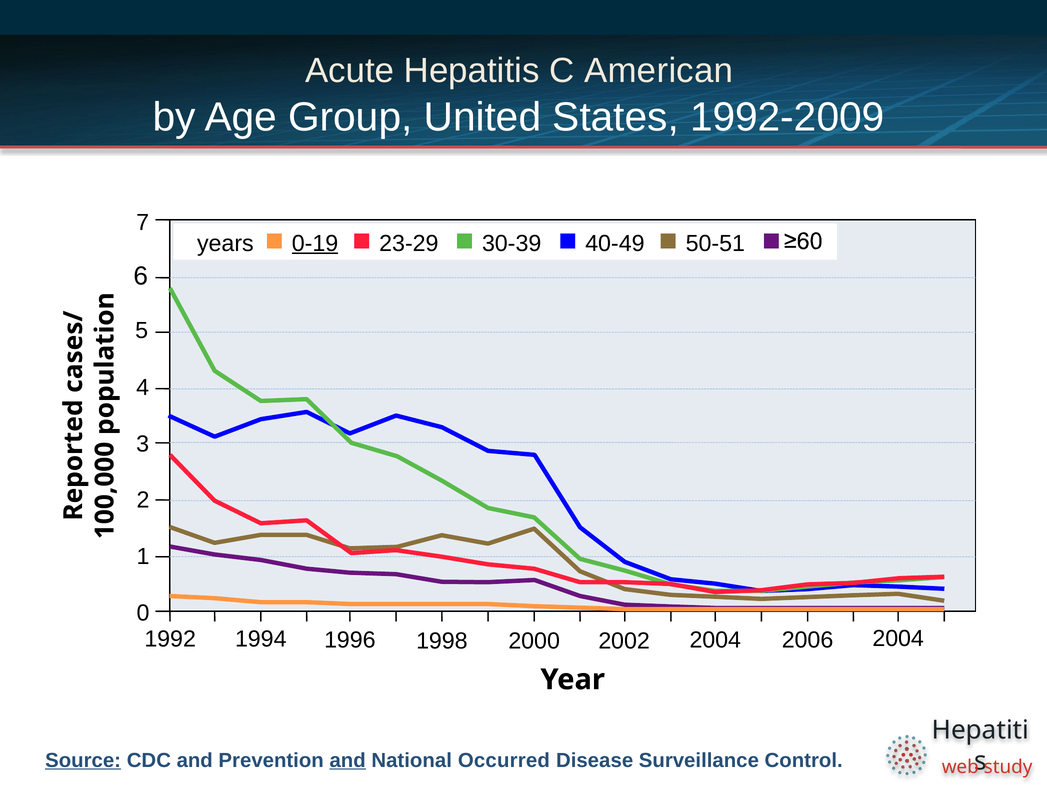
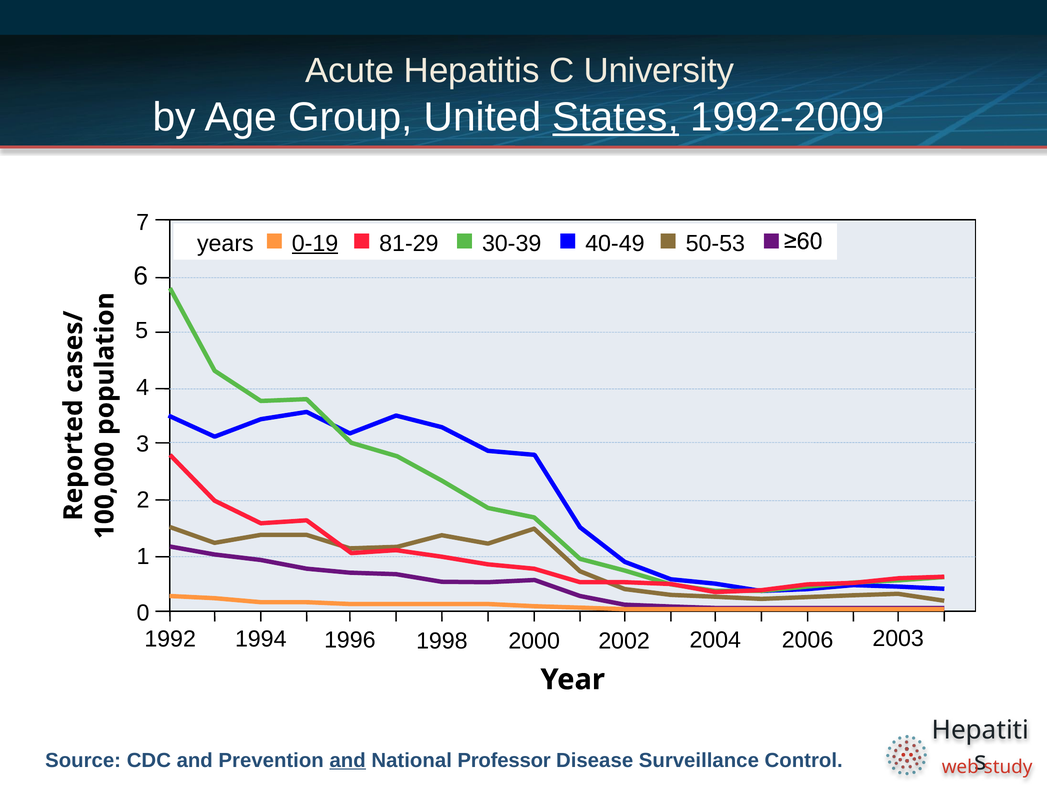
American: American -> University (659, 71)
States underline: none -> present (616, 117)
23-29: 23-29 -> 81-29 (409, 243)
50-51: 50-51 -> 50-53 (715, 243)
2006 2004: 2004 -> 2003 (898, 638)
Source underline: present -> none (83, 760)
Occurred: Occurred -> Professor (504, 760)
